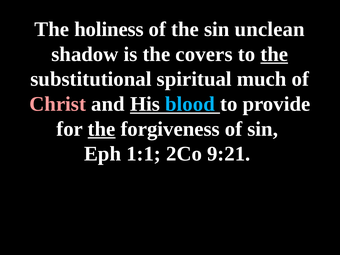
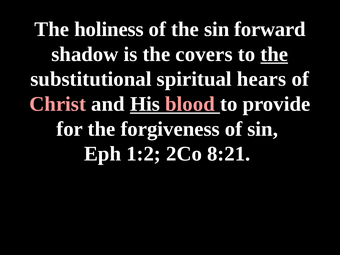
unclean: unclean -> forward (270, 29)
much: much -> hears (262, 79)
blood colour: light blue -> pink (190, 104)
the underline: present -> none (102, 129)
1:1: 1:1 -> 1:2 (144, 154)
9:21: 9:21 -> 8:21 (229, 154)
